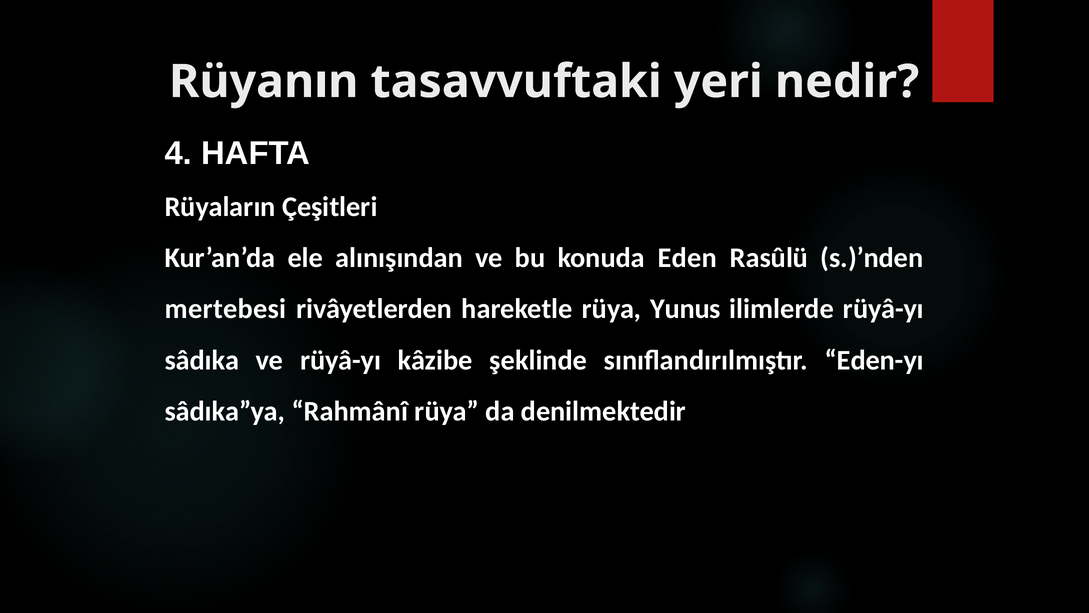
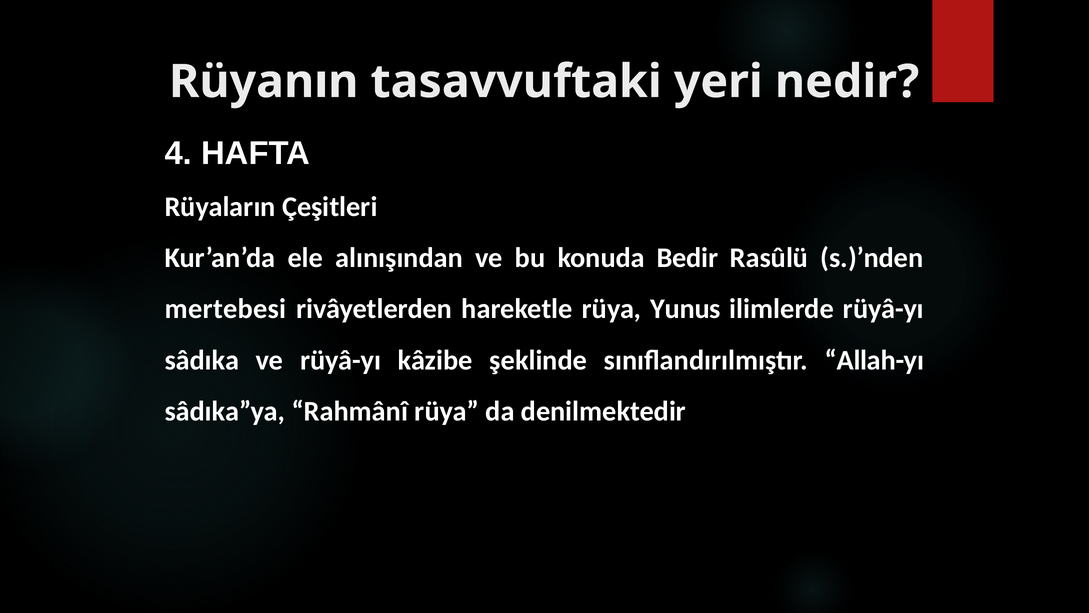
Eden: Eden -> Bedir (687, 258)
Eden-yı: Eden-yı -> Allah-yı (874, 360)
